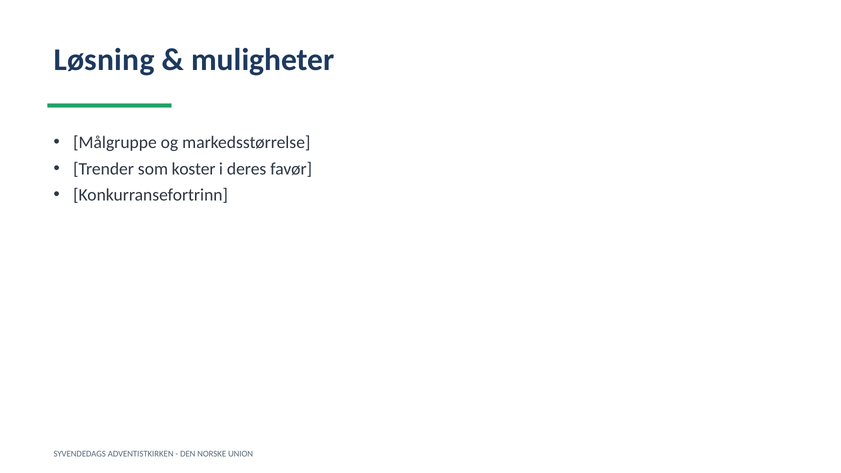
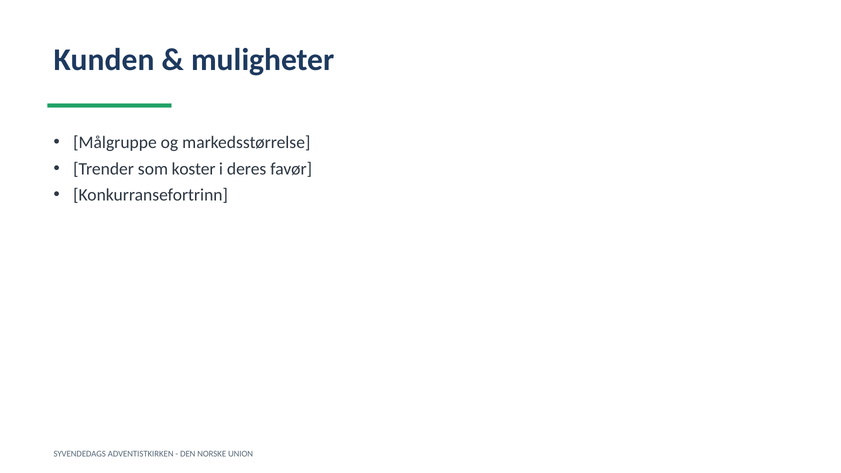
Løsning: Løsning -> Kunden (104, 60)
